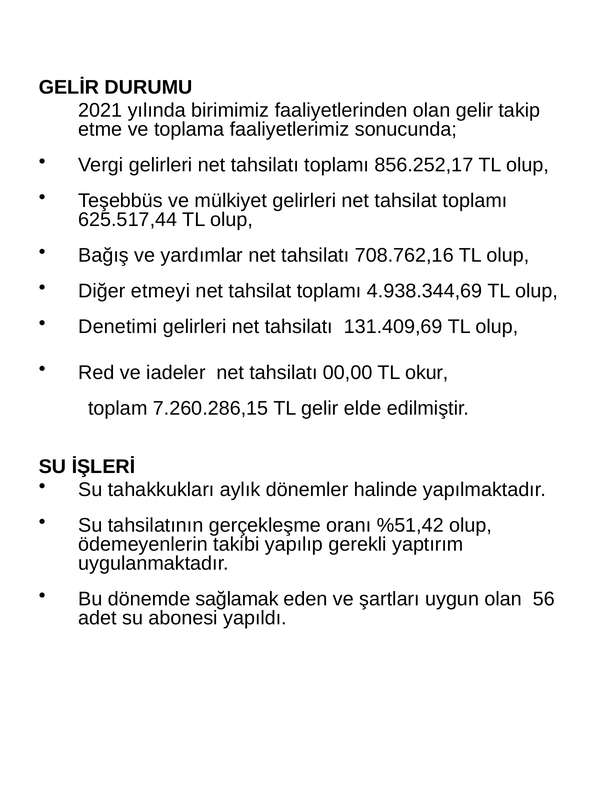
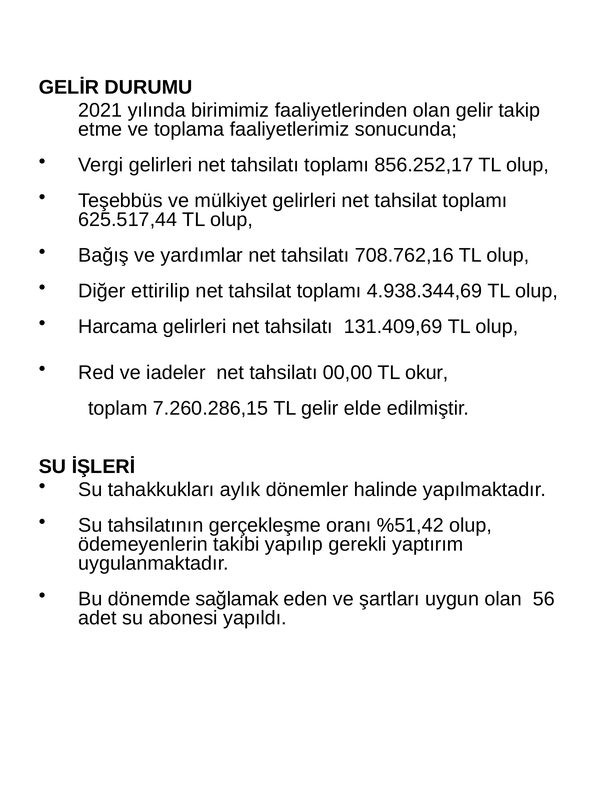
etmeyi: etmeyi -> ettirilip (161, 291)
Denetimi: Denetimi -> Harcama (118, 327)
